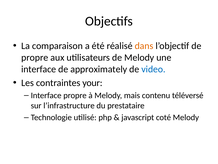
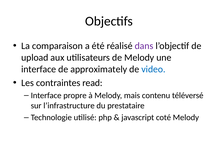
dans colour: orange -> purple (144, 46)
propre: propre -> upload (35, 57)
your: your -> read (92, 83)
